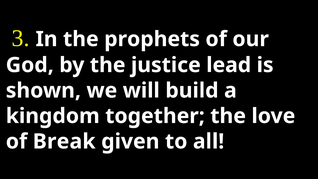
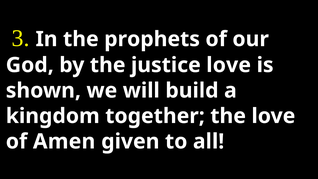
justice lead: lead -> love (229, 65)
Break: Break -> Amen (64, 141)
